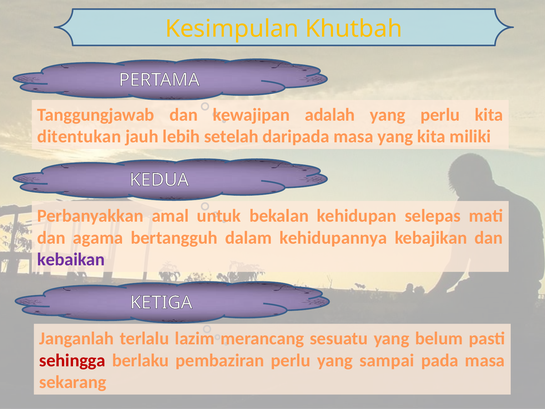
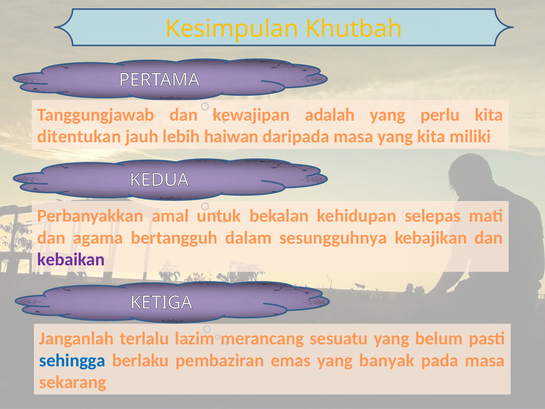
setelah: setelah -> haiwan (231, 137)
kehidupannya: kehidupannya -> sesungguhnya (333, 238)
sehingga colour: red -> blue (72, 360)
pembaziran perlu: perlu -> emas (291, 360)
sampai: sampai -> banyak (387, 360)
